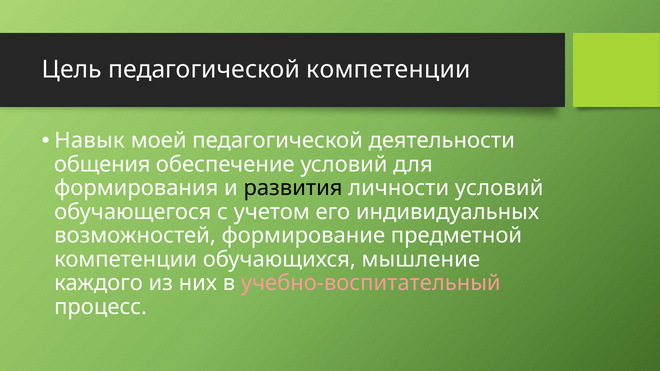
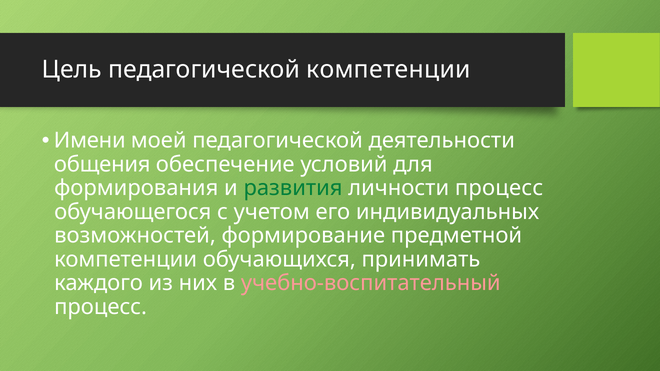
Навык: Навык -> Имени (90, 141)
развития colour: black -> green (293, 188)
личности условий: условий -> процесс (499, 188)
мышление: мышление -> принимать (421, 260)
